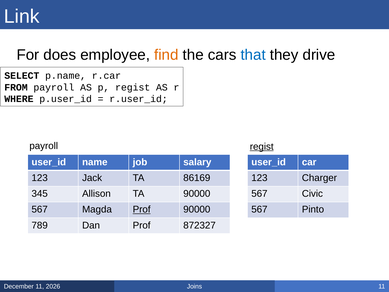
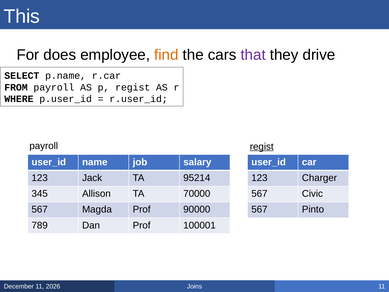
Link: Link -> This (22, 16)
that colour: blue -> purple (253, 55)
86169: 86169 -> 95214 (197, 178)
TA 90000: 90000 -> 70000 (197, 194)
Prof underline: present -> none (142, 209)
872327: 872327 -> 100001 (200, 225)
